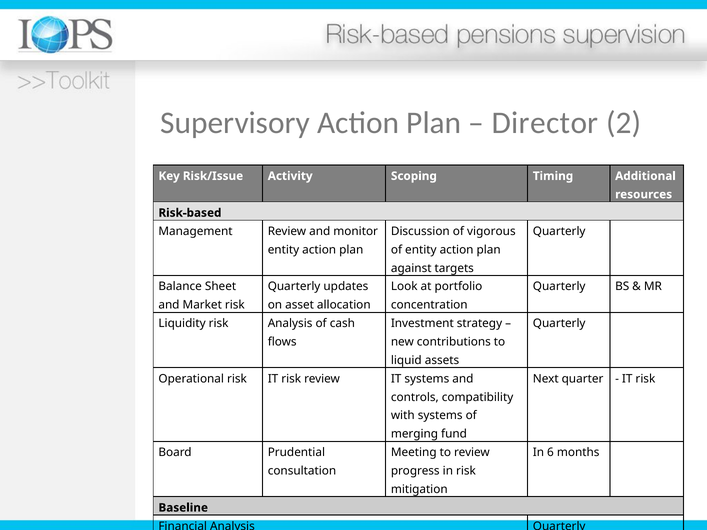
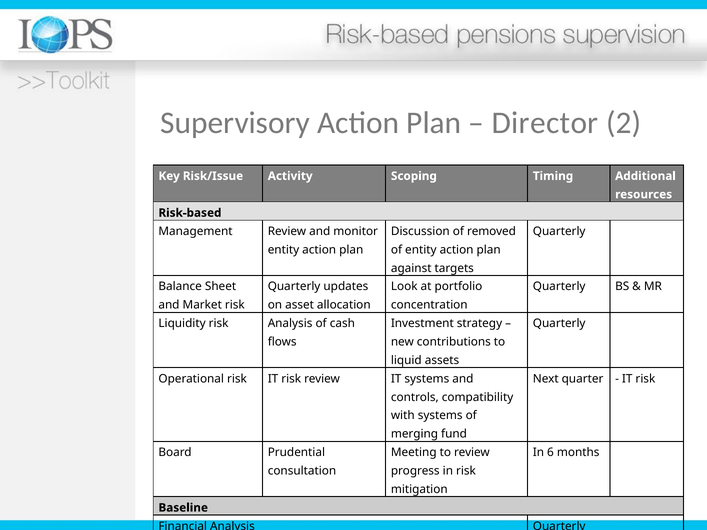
vigorous: vigorous -> removed (491, 231)
